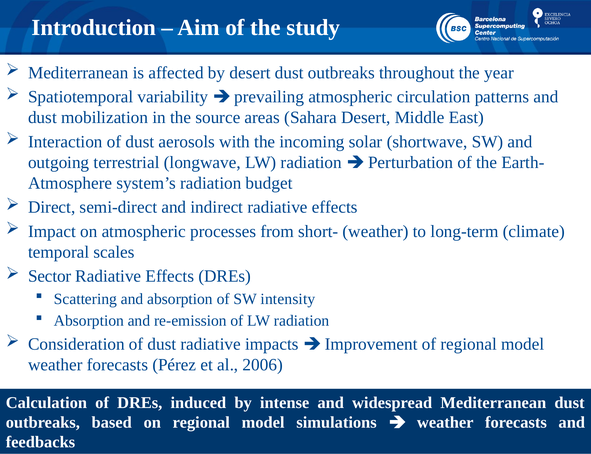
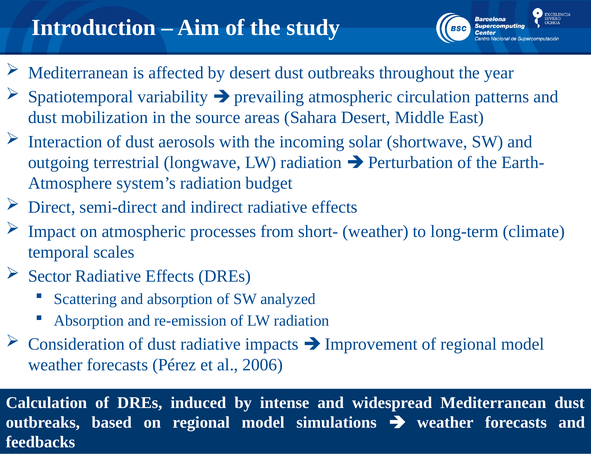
intensity: intensity -> analyzed (288, 299)
